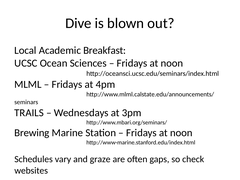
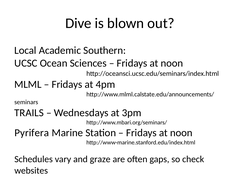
Breakfast: Breakfast -> Southern (105, 50)
Brewing: Brewing -> Pyrifera (32, 133)
